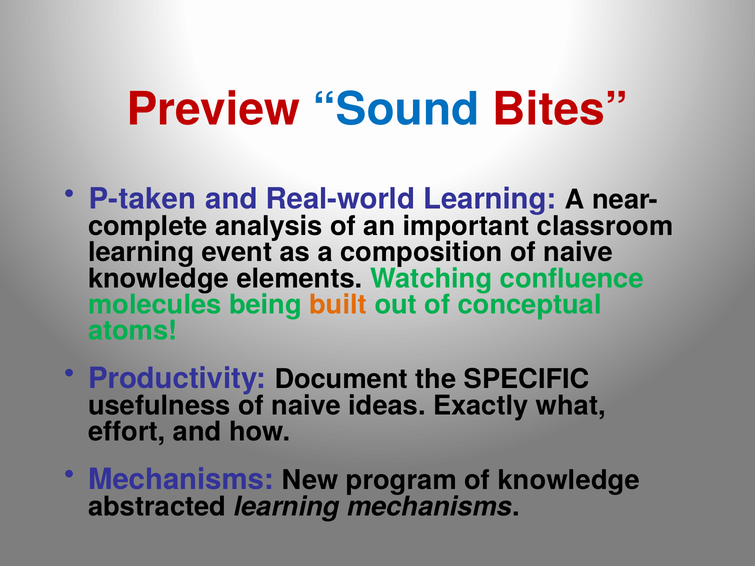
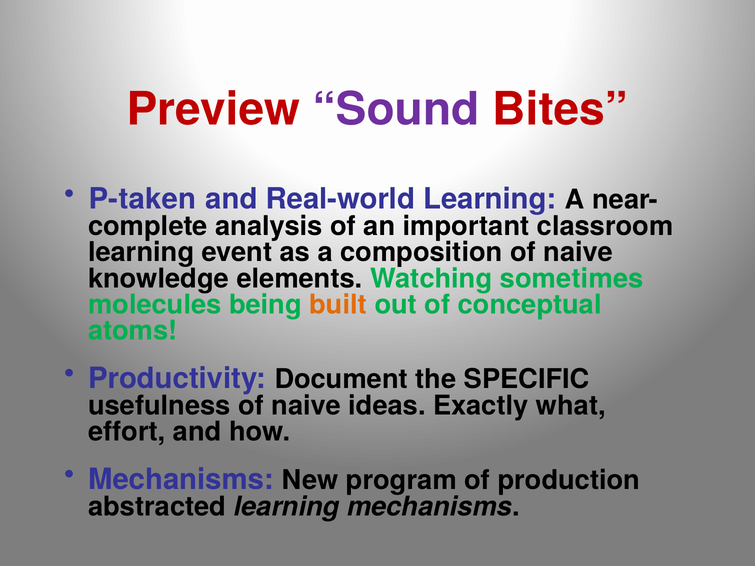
Sound colour: blue -> purple (396, 110)
confluence: confluence -> sometimes (572, 279)
of knowledge: knowledge -> production (569, 480)
